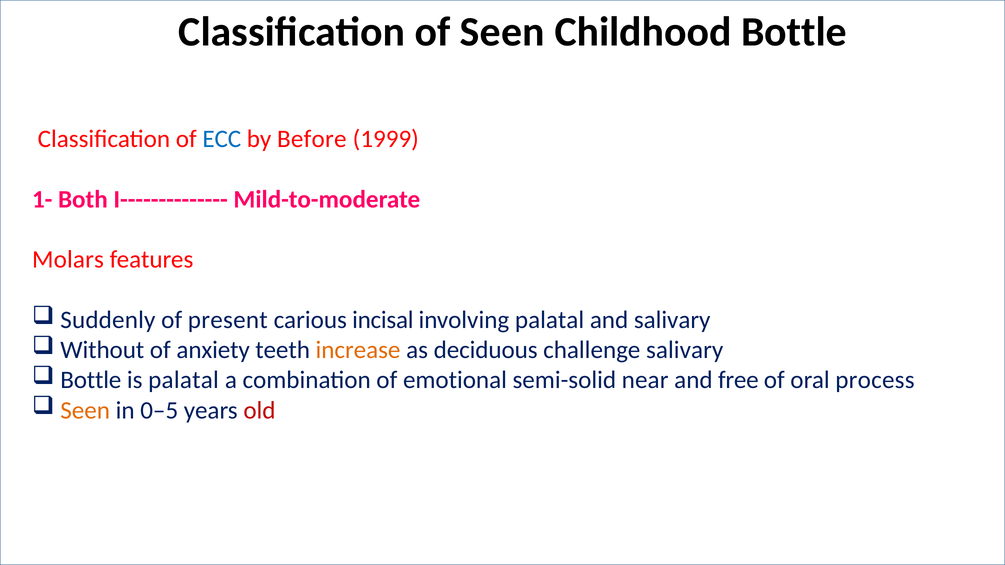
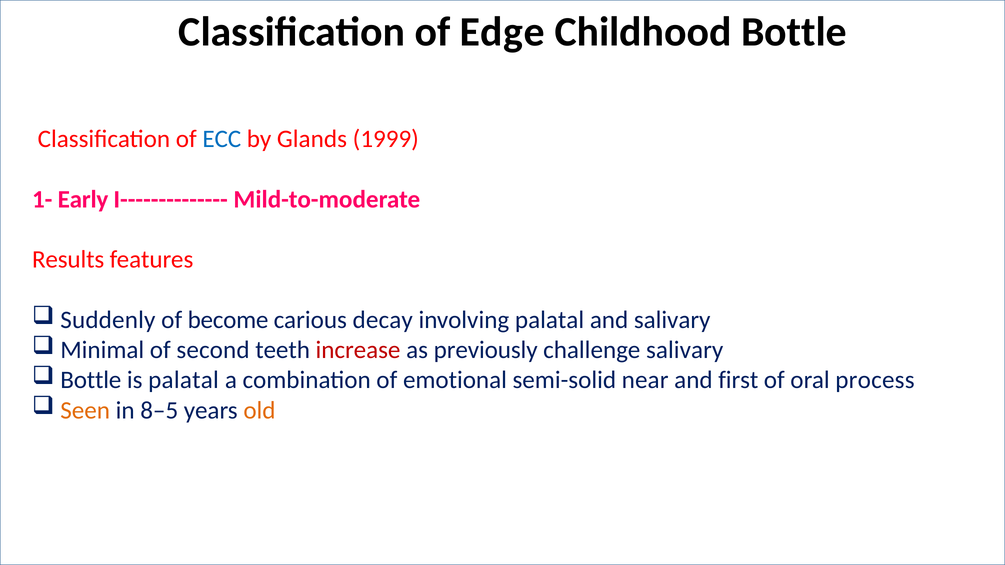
of Seen: Seen -> Edge (502, 32)
Before: Before -> Glands (312, 139)
Both: Both -> Early (83, 199)
Molars: Molars -> Results (68, 260)
present: present -> become (228, 320)
incisal: incisal -> decay (383, 320)
Without: Without -> Minimal (102, 350)
anxiety: anxiety -> second (213, 350)
increase colour: orange -> red (358, 350)
deciduous: deciduous -> previously (486, 350)
free: free -> first (738, 380)
0–5: 0–5 -> 8–5 (159, 411)
old colour: red -> orange (259, 411)
